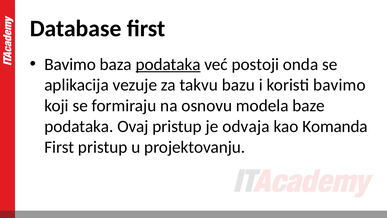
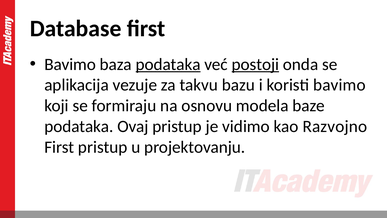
postoji underline: none -> present (255, 64)
odvaja: odvaja -> vidimo (246, 126)
Komanda: Komanda -> Razvojno (335, 126)
